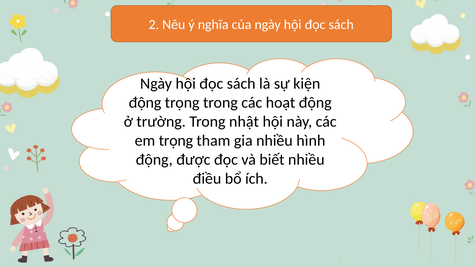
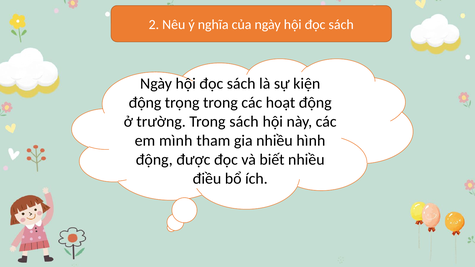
Trong nhật: nhật -> sách (244, 122)
em trọng: trọng -> mình (176, 141)
